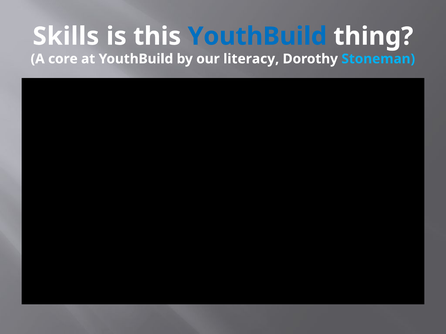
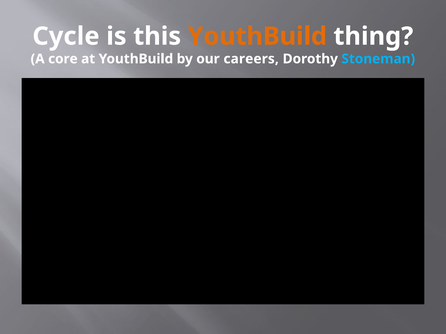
Skills: Skills -> Cycle (66, 36)
YouthBuild colour: blue -> orange (257, 36)
literacy: literacy -> careers (251, 59)
